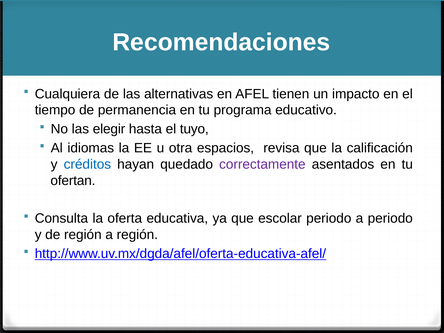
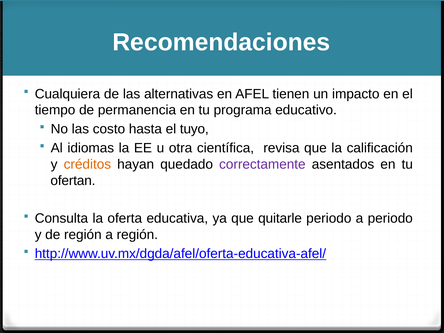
elegir: elegir -> costo (109, 129)
espacios: espacios -> científica (225, 148)
créditos colour: blue -> orange (87, 164)
escolar: escolar -> quitarle (280, 219)
